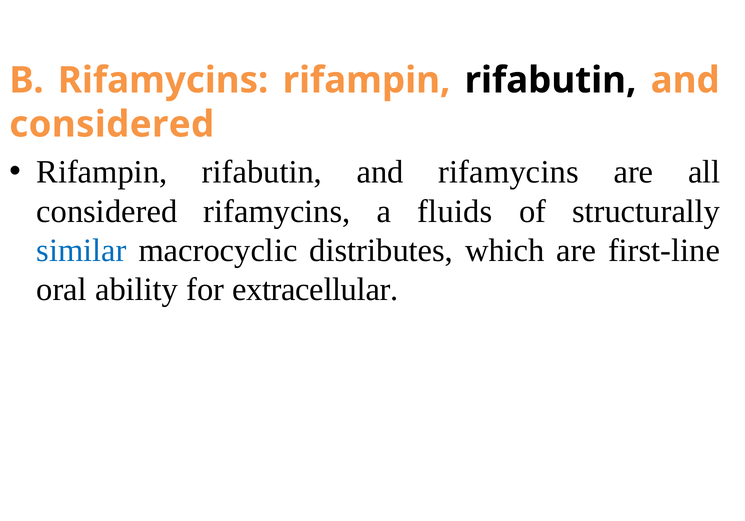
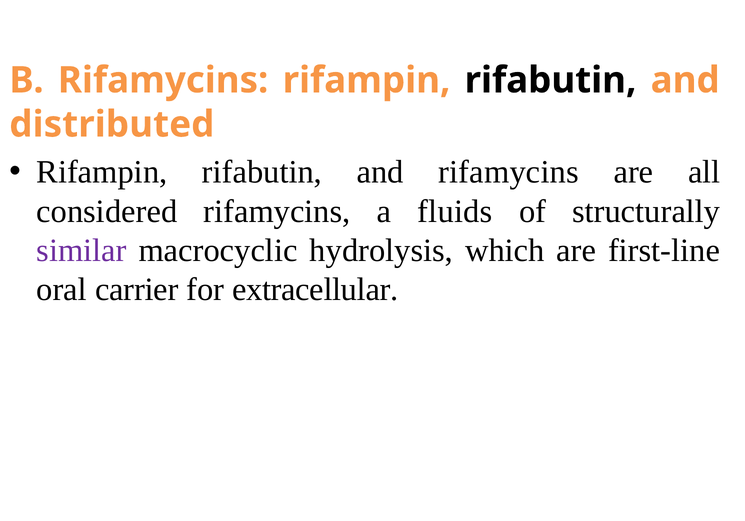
considered: considered -> distributed (112, 124)
similar colour: blue -> purple (82, 250)
distributes: distributes -> hydrolysis (381, 250)
ability: ability -> carrier (137, 289)
